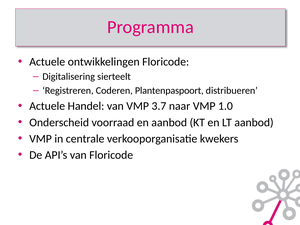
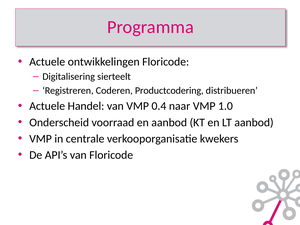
Plantenpaspoort: Plantenpaspoort -> Productcodering (169, 91)
3.7: 3.7 -> 0.4 (159, 106)
